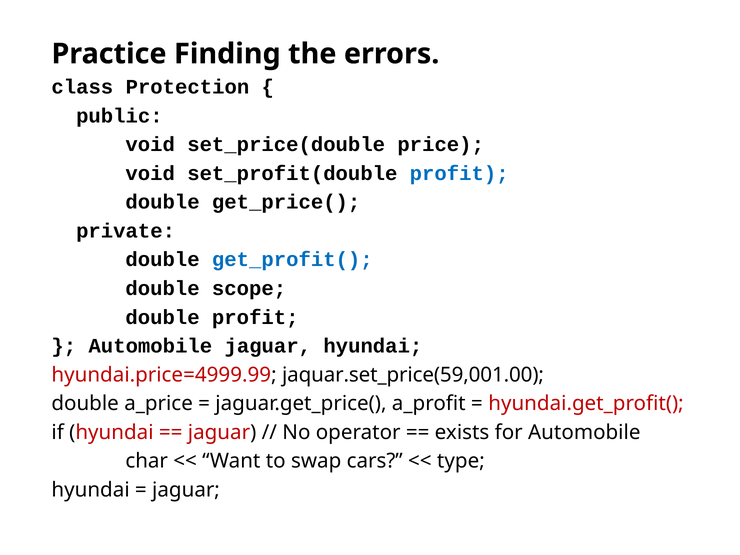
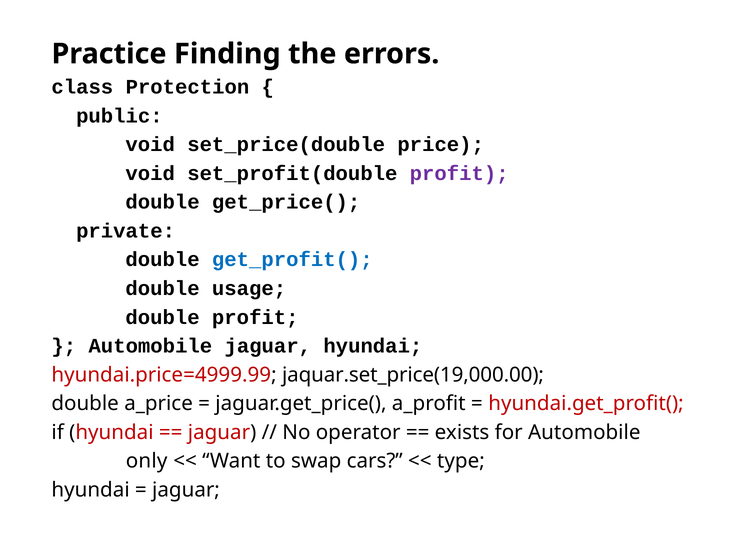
profit colour: blue -> purple (459, 173)
scope: scope -> usage (249, 288)
jaquar.set_price(59,001.00: jaquar.set_price(59,001.00 -> jaquar.set_price(19,000.00 (413, 375)
char: char -> only (147, 461)
